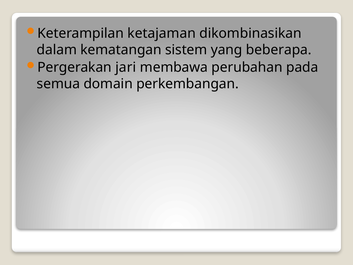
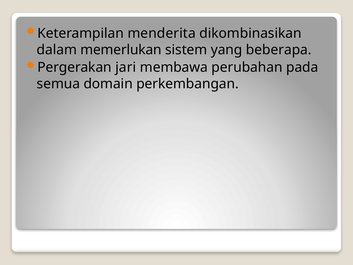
ketajaman: ketajaman -> menderita (162, 33)
kematangan: kematangan -> memerlukan (121, 50)
